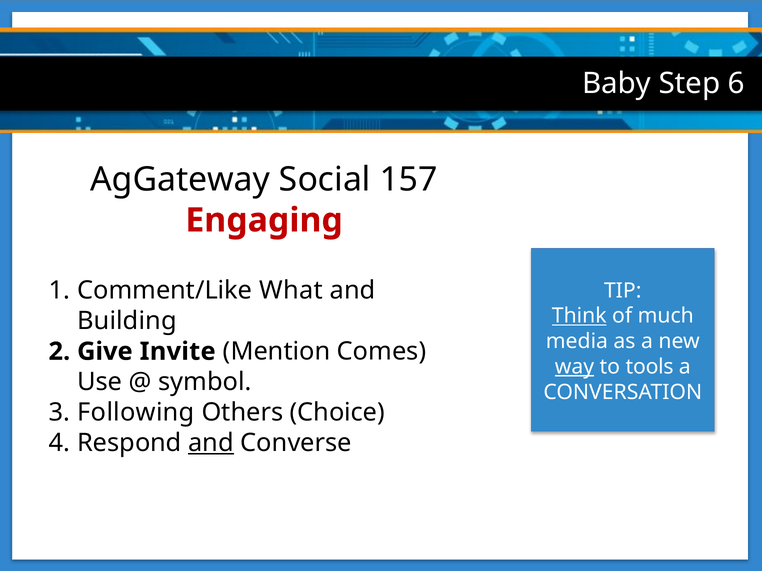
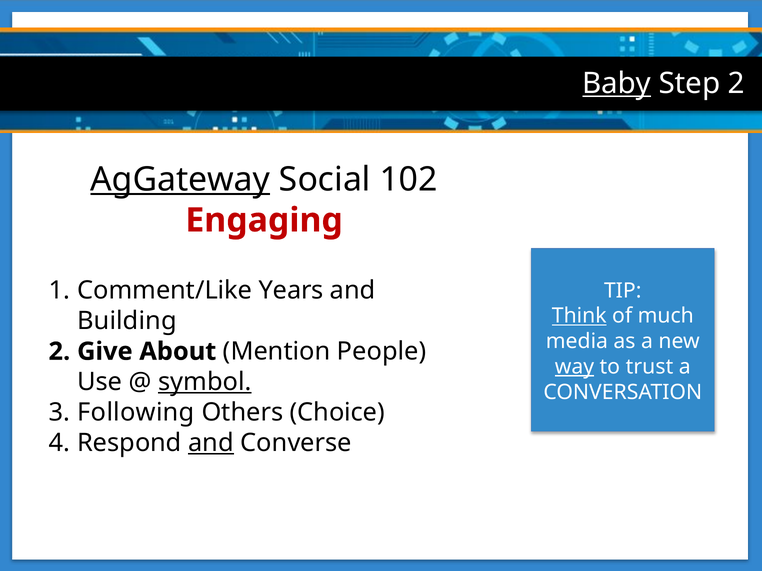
Baby underline: none -> present (617, 84)
Step 6: 6 -> 2 (736, 84)
AgGateway underline: none -> present (180, 180)
157: 157 -> 102 (409, 180)
What: What -> Years (291, 291)
Invite: Invite -> About (178, 352)
Comes: Comes -> People (382, 352)
tools: tools -> trust (649, 367)
symbol underline: none -> present (205, 382)
